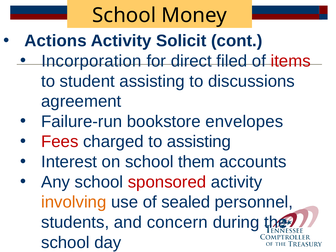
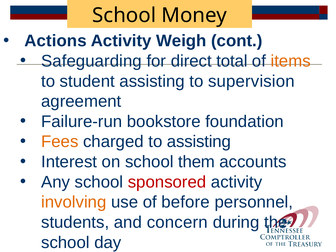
Solicit: Solicit -> Weigh (181, 41)
Incorporation: Incorporation -> Safeguarding (91, 61)
filed: filed -> total (232, 61)
items colour: red -> orange (291, 61)
discussions: discussions -> supervision (251, 81)
envelopes: envelopes -> foundation (244, 122)
Fees colour: red -> orange (60, 142)
sealed: sealed -> before (186, 202)
